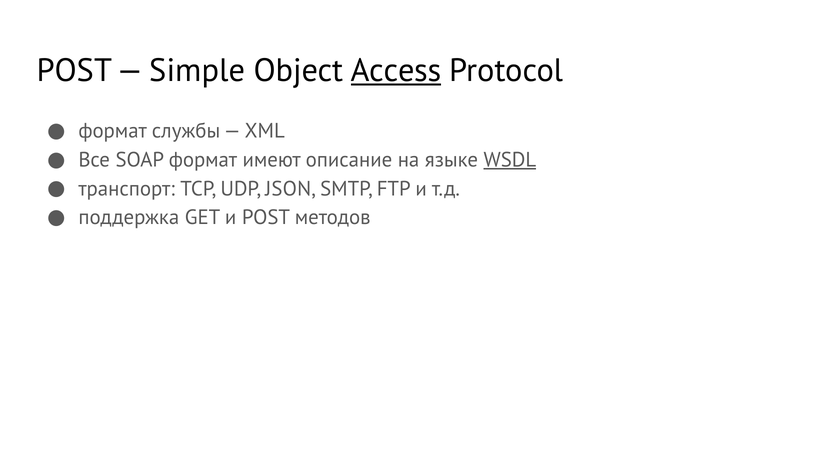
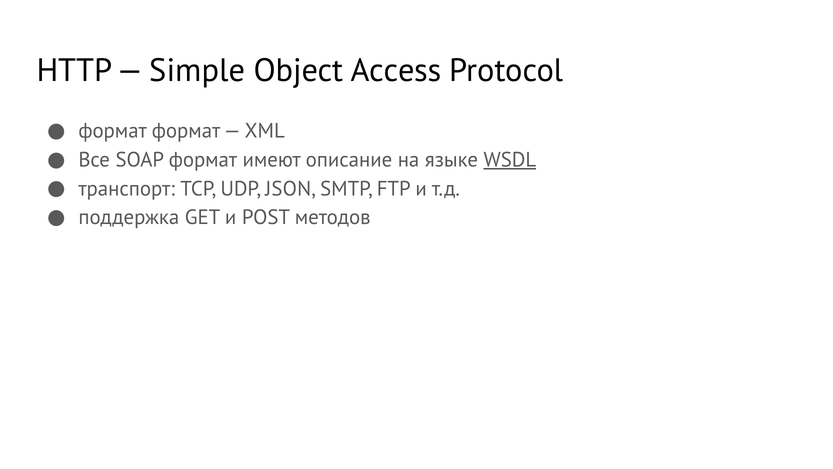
POST: POST -> HTTP (74, 71)
Access underline: present -> none (396, 71)
формат службы: службы -> формат (186, 131)
